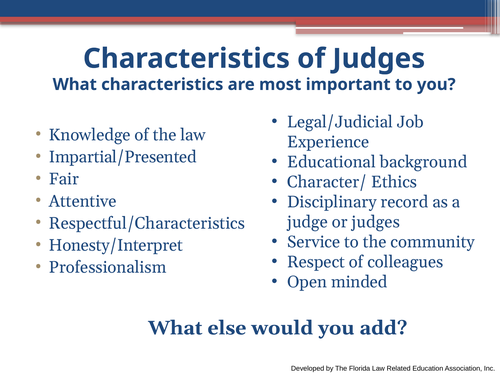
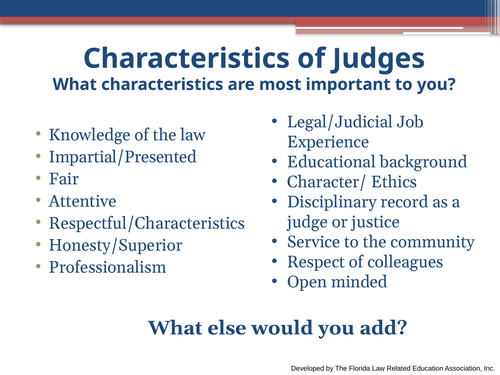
or judges: judges -> justice (376, 222)
Honesty/Interpret: Honesty/Interpret -> Honesty/Superior (116, 245)
